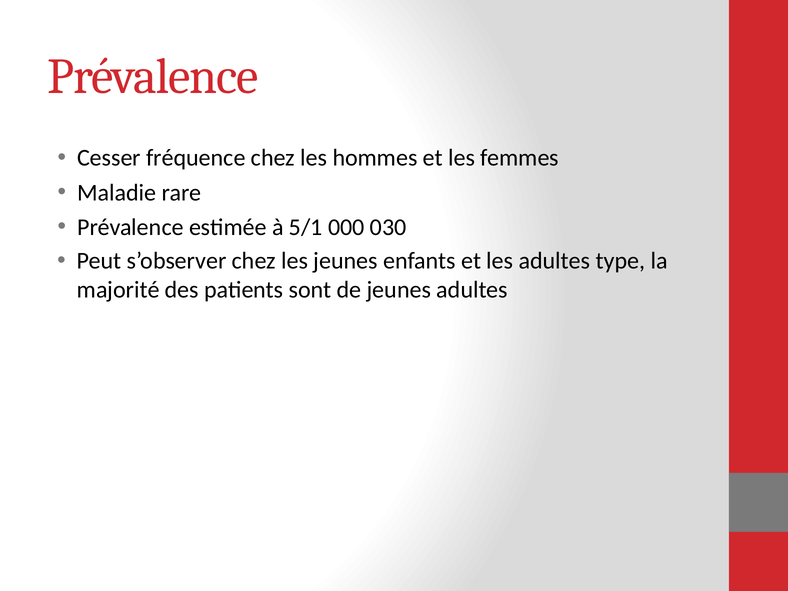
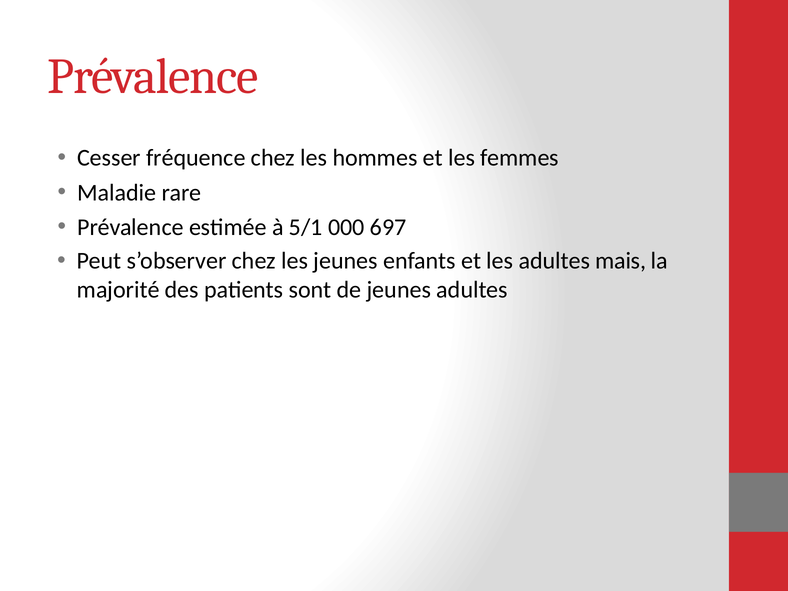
030: 030 -> 697 (388, 227)
type: type -> mais (621, 261)
